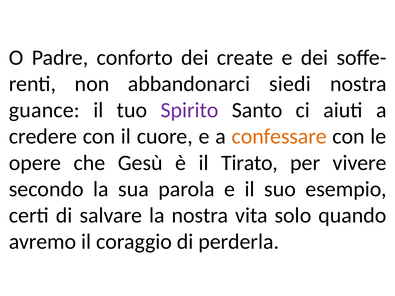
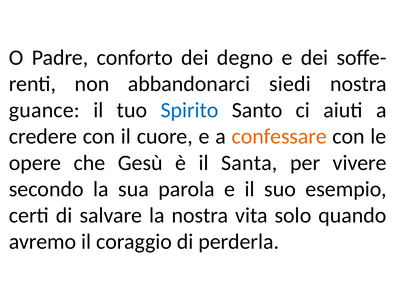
create: create -> degno (245, 58)
Spirito colour: purple -> blue (189, 110)
Tirato: Tirato -> Santa (249, 163)
